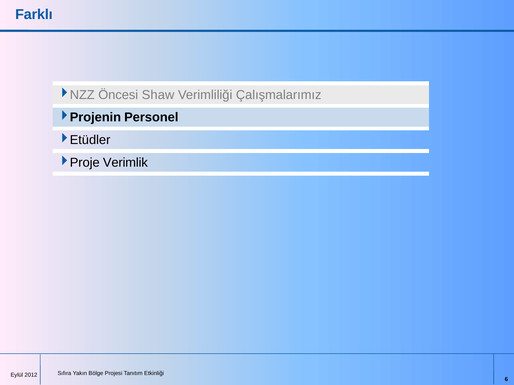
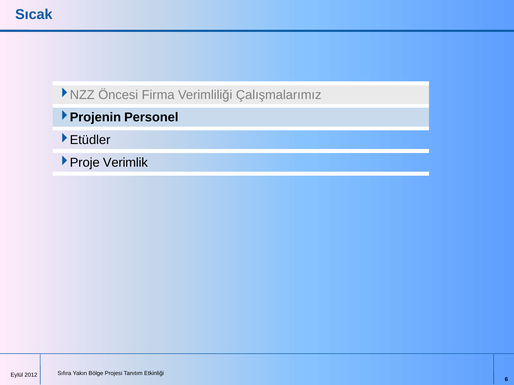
Farklı: Farklı -> Sıcak (34, 15)
Shaw: Shaw -> Firma (158, 95)
